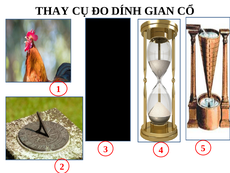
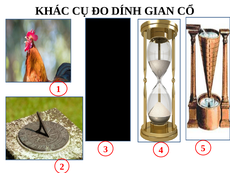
THAY: THAY -> KHÁC (52, 11)
